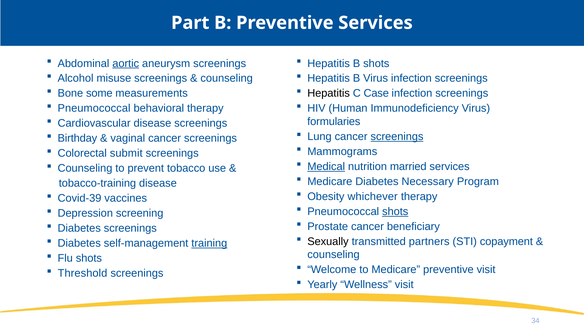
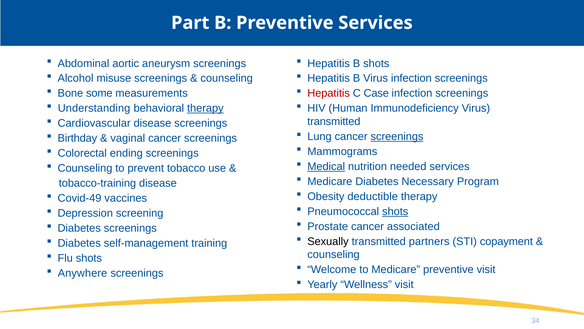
aortic underline: present -> none (126, 63)
Hepatitis colour: black -> red (329, 93)
Pneumococcal: Pneumococcal -> Understanding (94, 108)
therapy underline: none -> present (205, 108)
formularies: formularies -> transmitted (334, 121)
submit: submit -> ending (126, 153)
married: married -> needed (408, 166)
whichever: whichever -> deductible (373, 196)
Covid-39: Covid-39 -> Covid-49 (80, 198)
beneficiary: beneficiary -> associated (413, 226)
training underline: present -> none (209, 243)
Threshold: Threshold -> Anywhere (83, 273)
